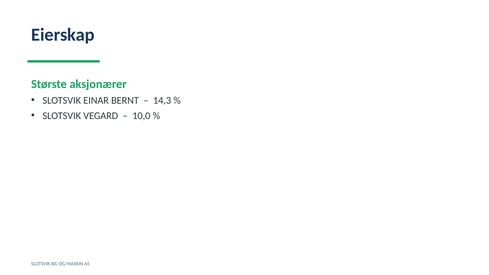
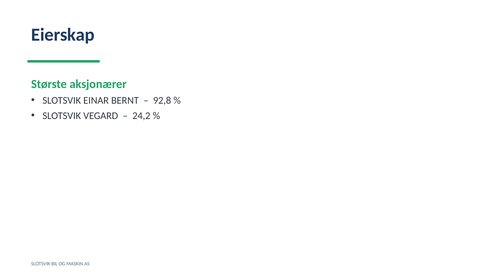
14,3: 14,3 -> 92,8 (162, 101)
10,0: 10,0 -> 24,2 (141, 116)
